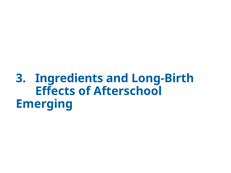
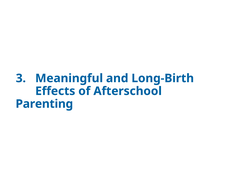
Ingredients: Ingredients -> Meaningful (69, 78)
Emerging: Emerging -> Parenting (44, 104)
